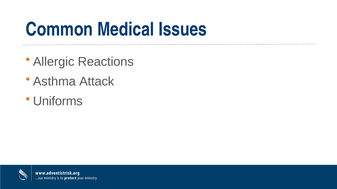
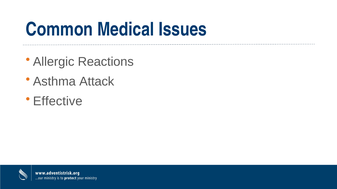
Uniforms: Uniforms -> Effective (58, 101)
